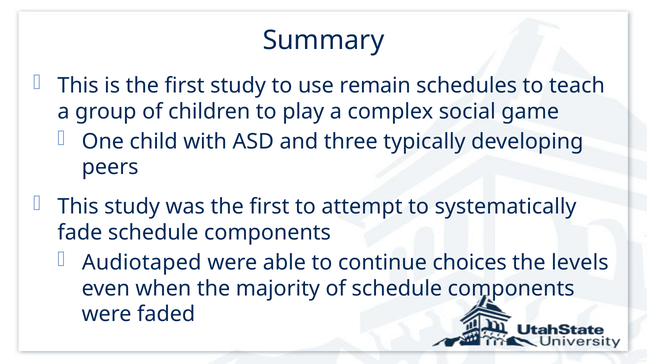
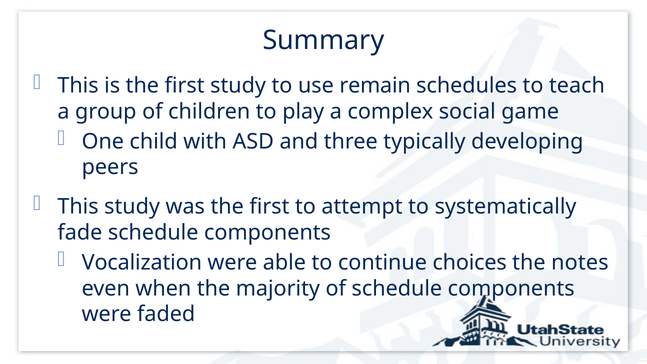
Audiotaped: Audiotaped -> Vocalization (142, 263)
levels: levels -> notes (580, 263)
